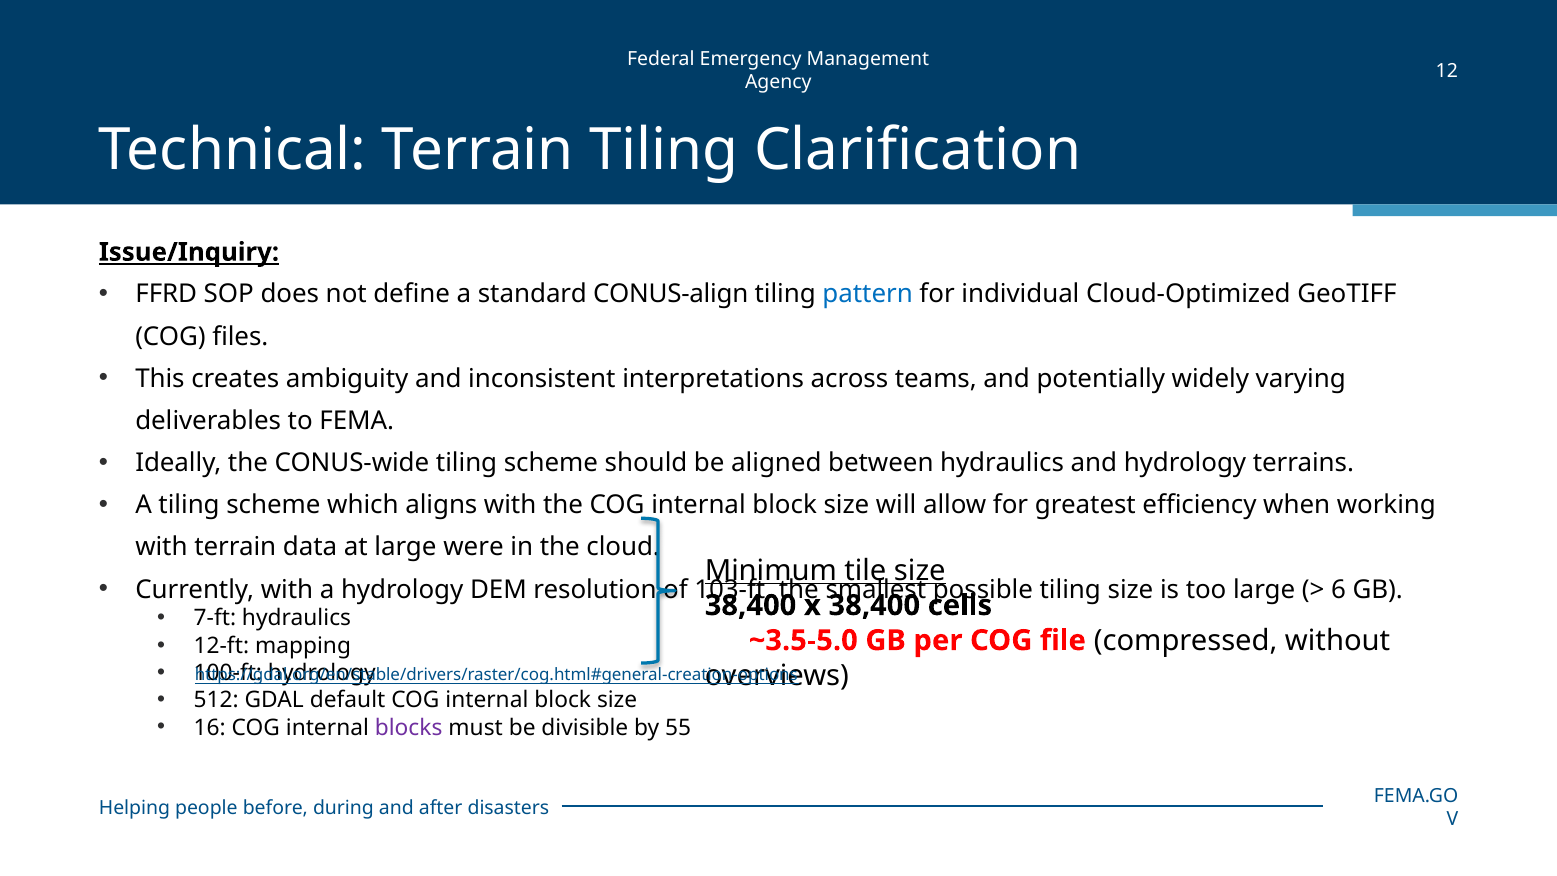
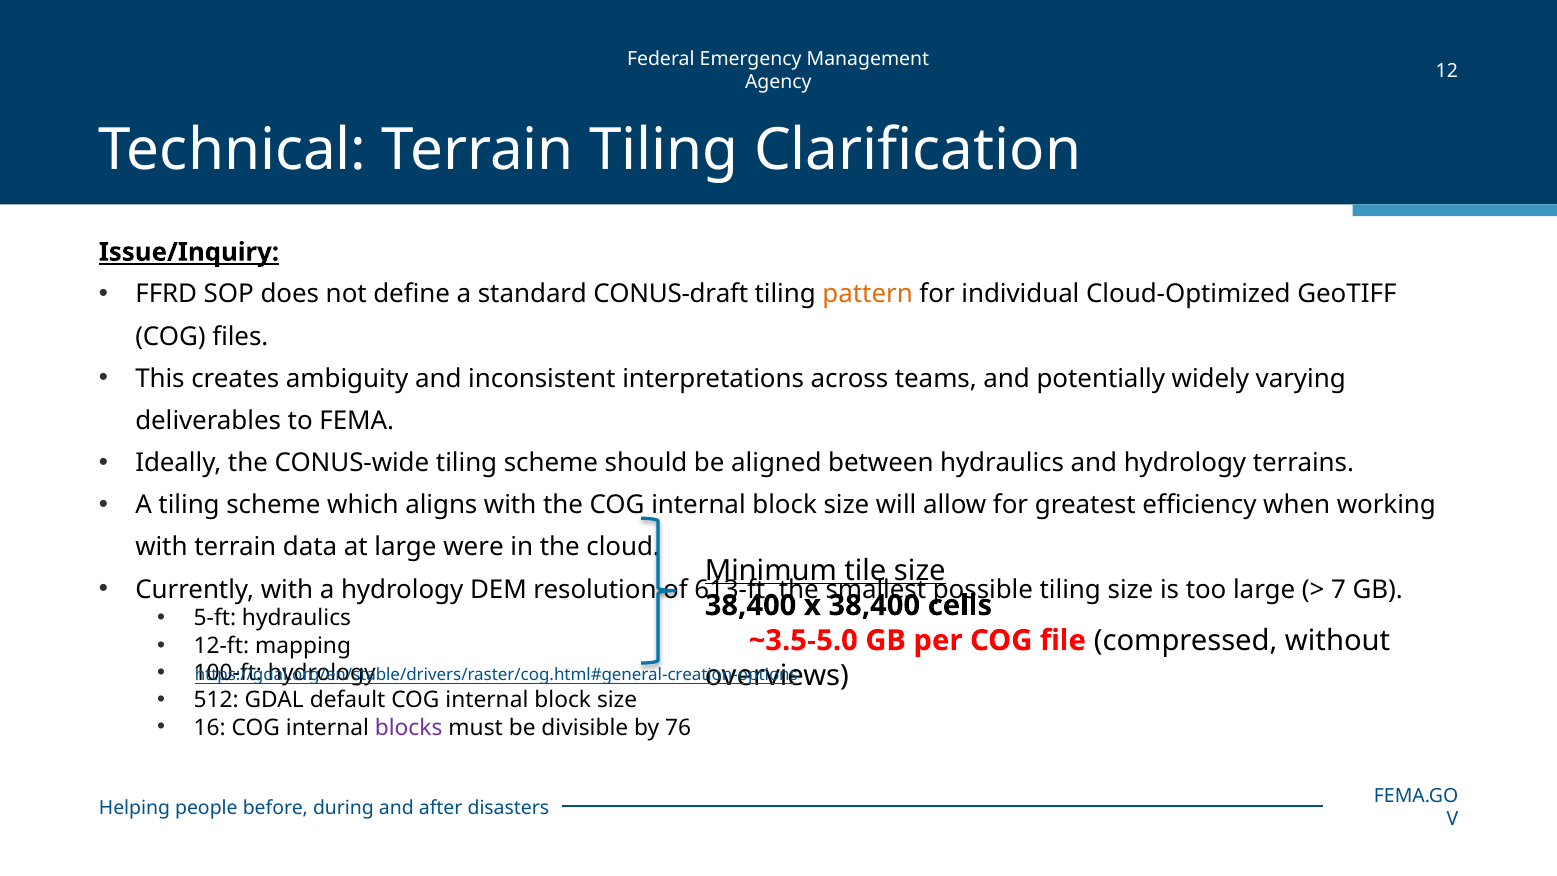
CONUS-align: CONUS-align -> CONUS-draft (671, 294)
pattern colour: blue -> orange (868, 294)
103-ft: 103-ft -> 613-ft (733, 589)
6: 6 -> 7 (1339, 589)
7-ft: 7-ft -> 5-ft (215, 618)
55: 55 -> 76 (678, 727)
